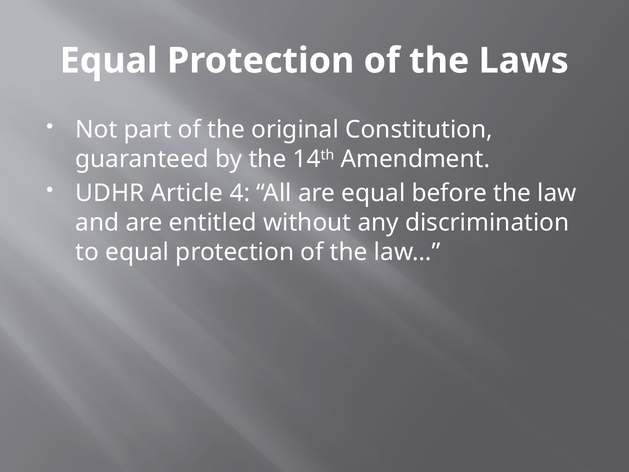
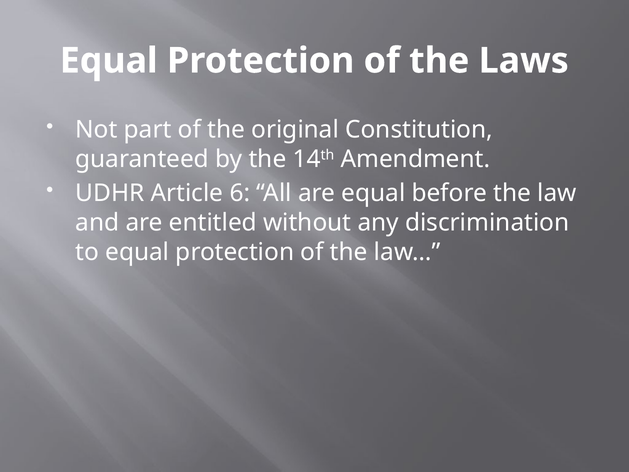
4: 4 -> 6 (240, 193)
